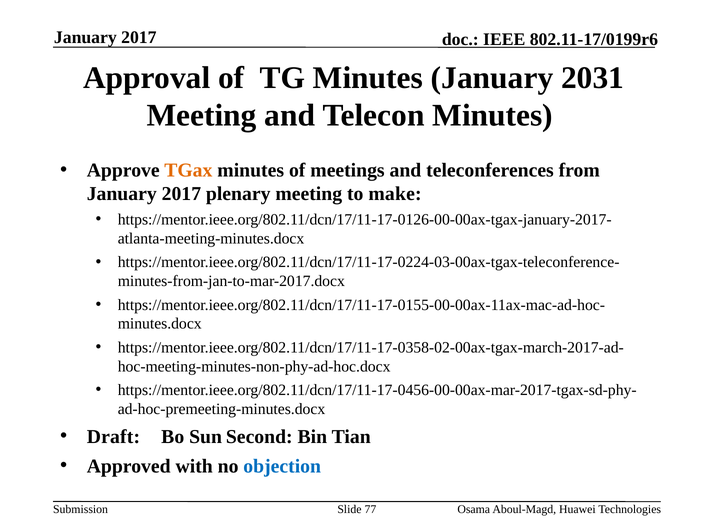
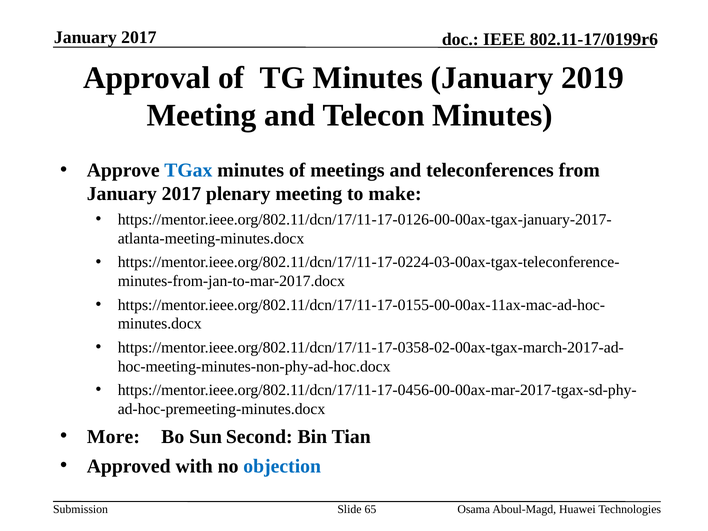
2031: 2031 -> 2019 (593, 78)
TGax colour: orange -> blue (188, 170)
Draft: Draft -> More (113, 437)
77: 77 -> 65 (370, 509)
